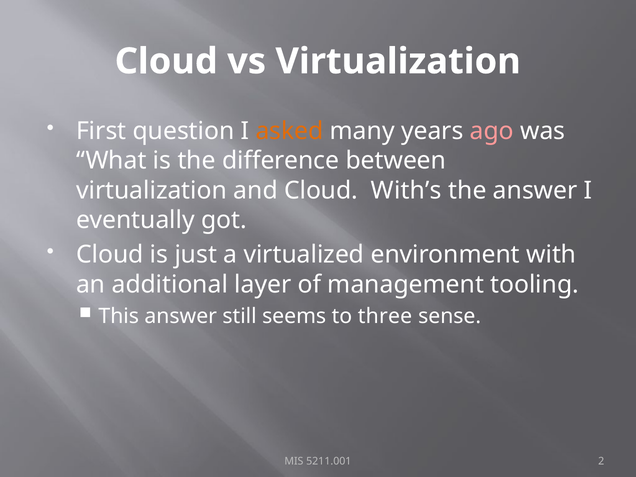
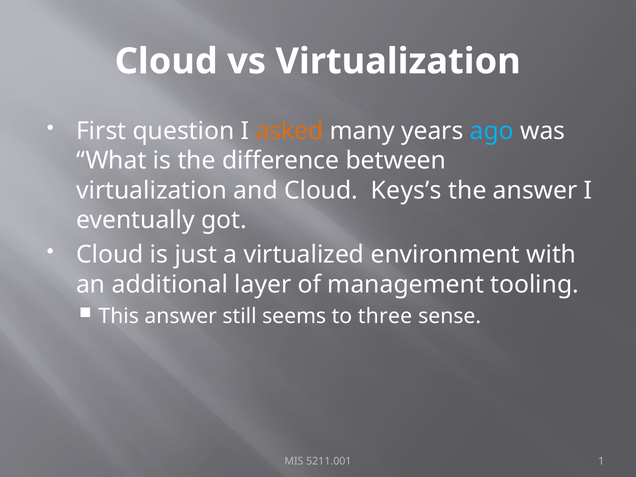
ago colour: pink -> light blue (492, 131)
With’s: With’s -> Keys’s (406, 190)
2: 2 -> 1 (601, 461)
